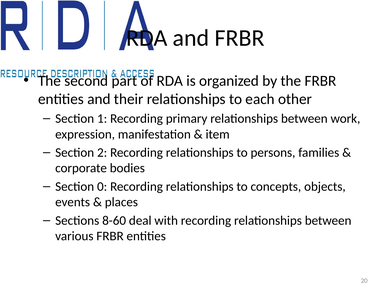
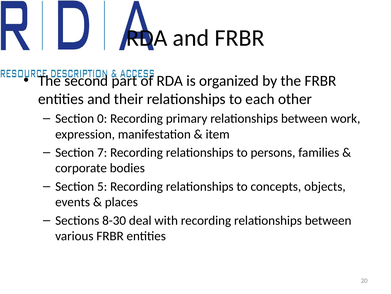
1: 1 -> 0 (102, 118)
2: 2 -> 7 (102, 152)
0: 0 -> 5 (102, 186)
8-60: 8-60 -> 8-30 (114, 220)
